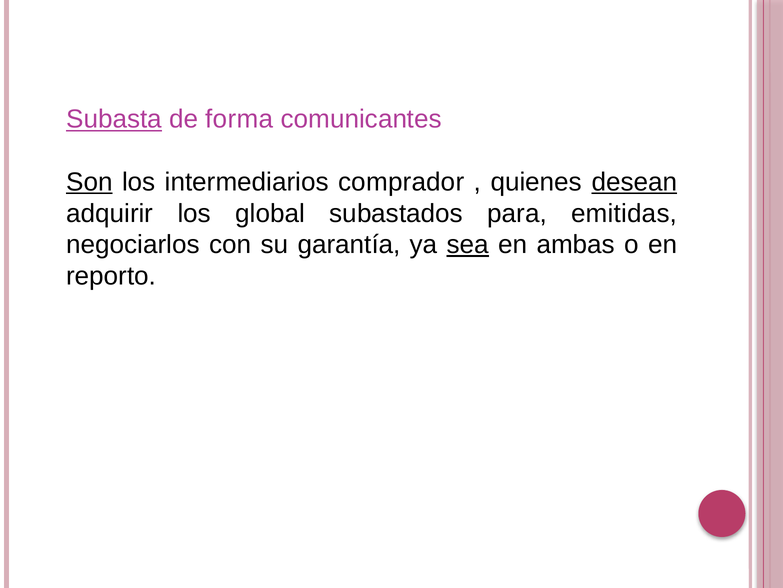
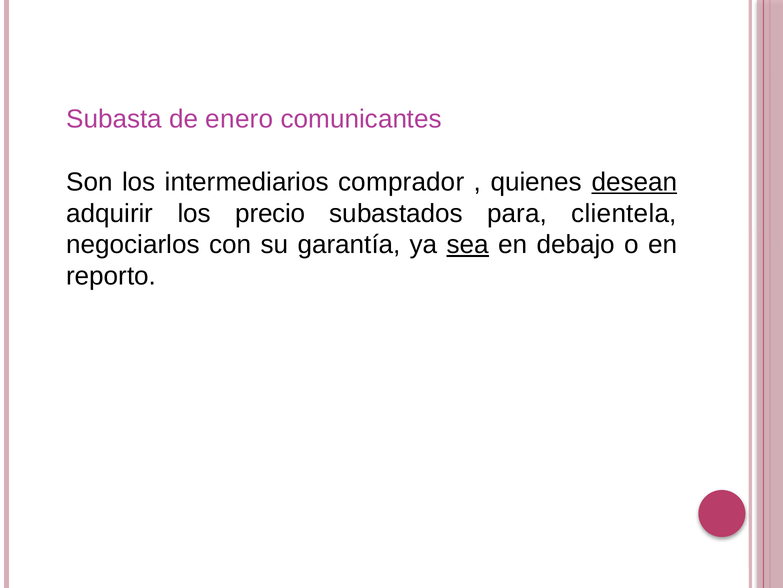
Subasta underline: present -> none (114, 119)
forma: forma -> enero (239, 119)
Son underline: present -> none (89, 182)
global: global -> precio (270, 213)
emitidas: emitidas -> clientela (624, 213)
ambas: ambas -> debajo (576, 244)
